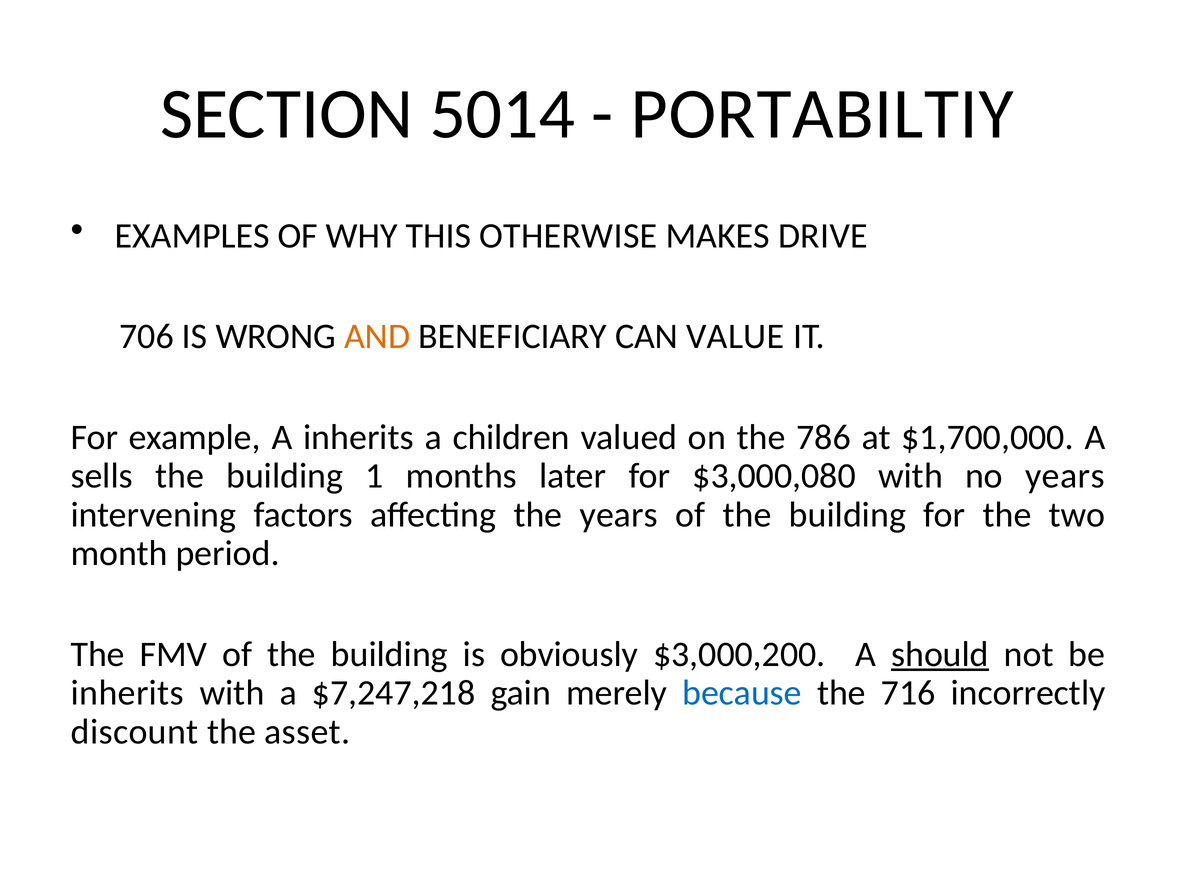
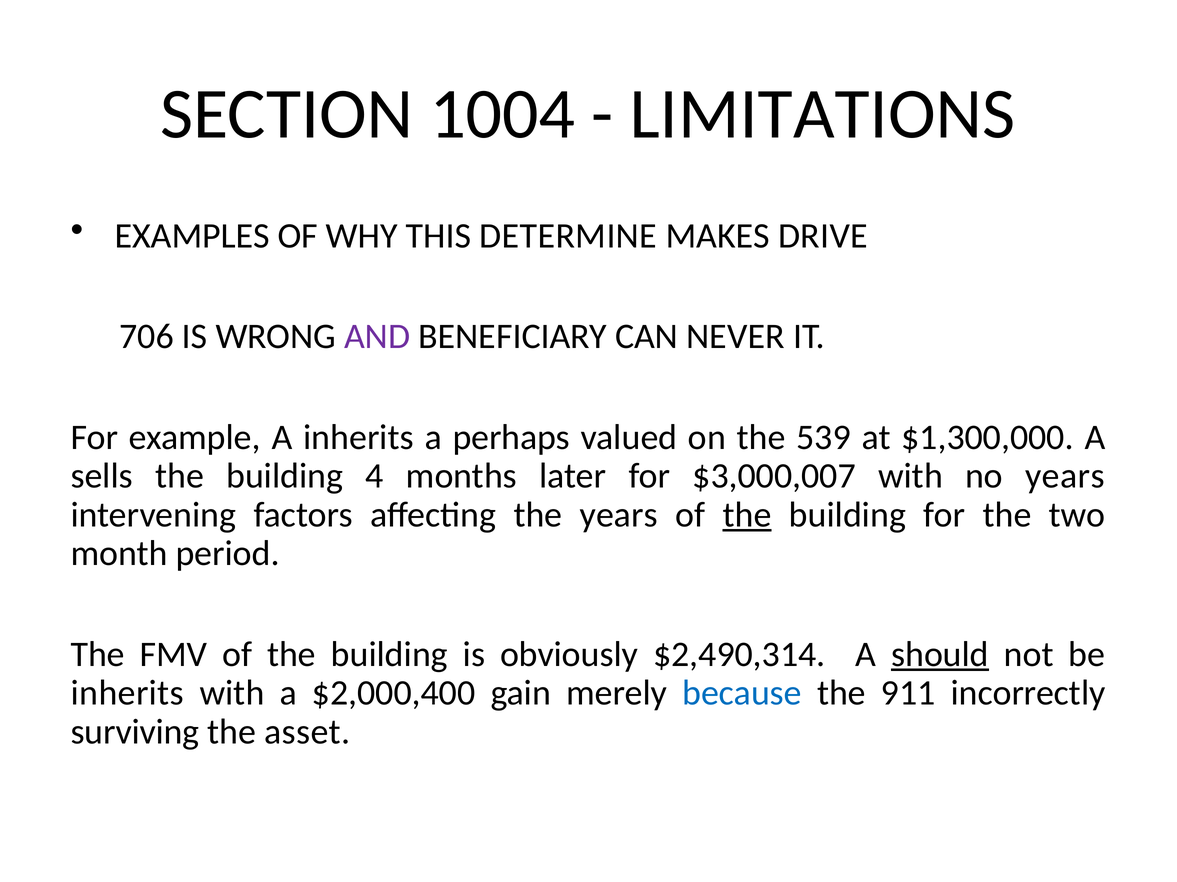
5014: 5014 -> 1004 (502, 114)
PORTABILTIY: PORTABILTIY -> LIMITATIONS (822, 114)
OTHERWISE: OTHERWISE -> DETERMINE (568, 236)
AND colour: orange -> purple (377, 337)
VALUE: VALUE -> NEVER (735, 337)
children: children -> perhaps (511, 438)
786: 786 -> 539 (823, 438)
$1,700,000: $1,700,000 -> $1,300,000 (988, 438)
1: 1 -> 4 (375, 476)
$3,000,080: $3,000,080 -> $3,000,007 (774, 476)
the underline: none -> present (747, 515)
$3,000,200: $3,000,200 -> $2,490,314 (739, 655)
$7,247,218: $7,247,218 -> $2,000,400 (394, 694)
716: 716 -> 911 (908, 694)
discount: discount -> surviving (135, 732)
